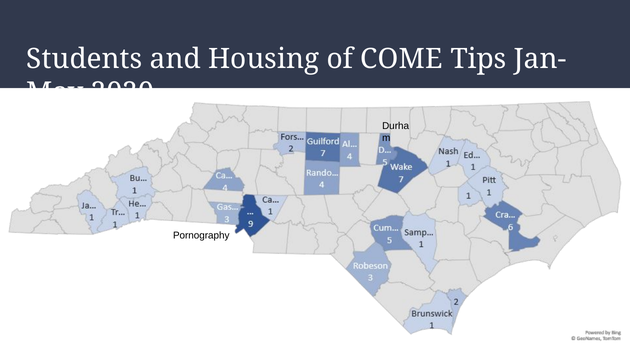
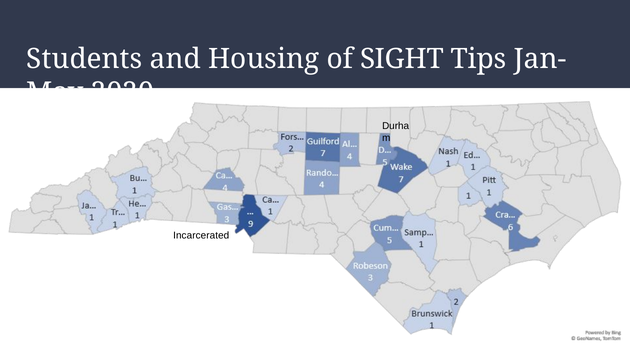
COME: COME -> SIGHT (402, 59)
Pornography: Pornography -> Incarcerated (201, 235)
